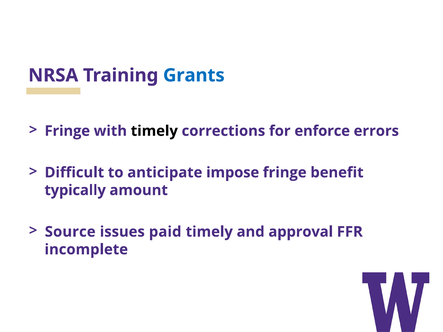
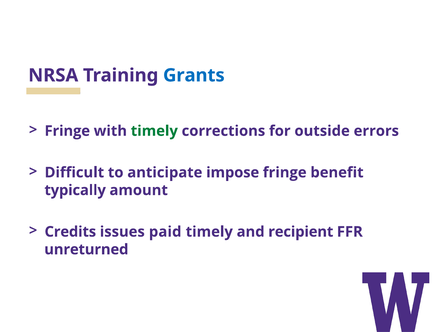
timely colour: black -> green (154, 131)
enforce: enforce -> outside (322, 131)
Source: Source -> Credits (70, 232)
approval: approval -> recipient (301, 232)
incomplete: incomplete -> unreturned (86, 250)
